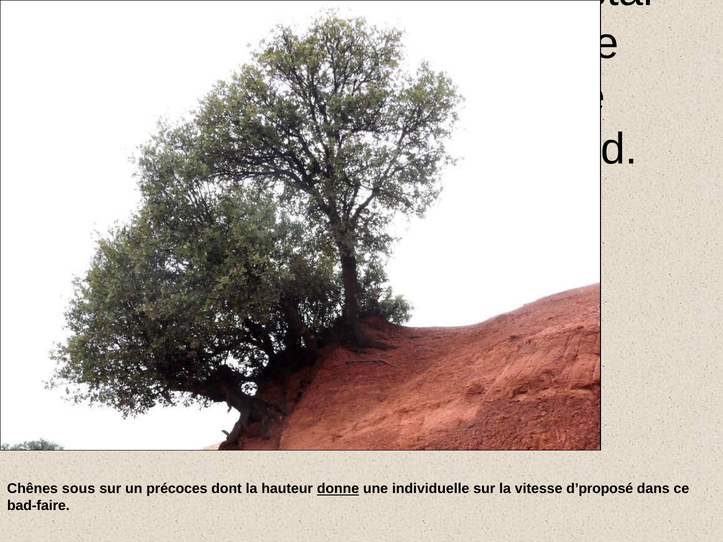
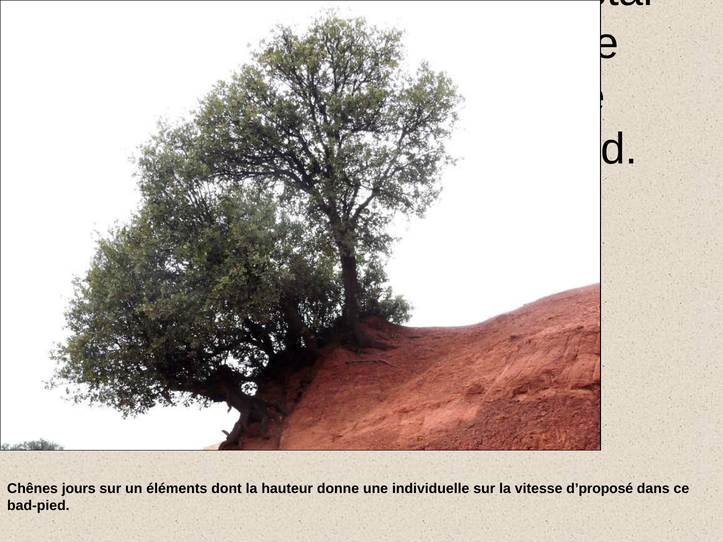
sous: sous -> jours (79, 489)
précoces: précoces -> éléments (177, 489)
donne underline: present -> none (338, 489)
bad-faire: bad-faire -> bad-pied (38, 506)
